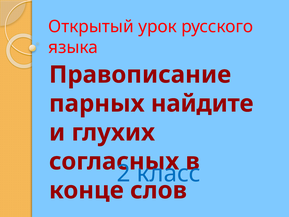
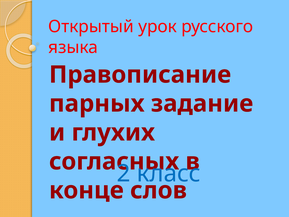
найдите: найдите -> задание (202, 104)
